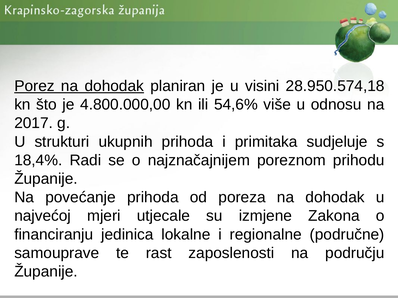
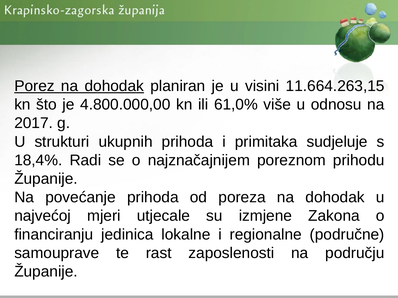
28.950.574,18: 28.950.574,18 -> 11.664.263,15 (335, 86)
54,6%: 54,6% -> 61,0% (236, 105)
